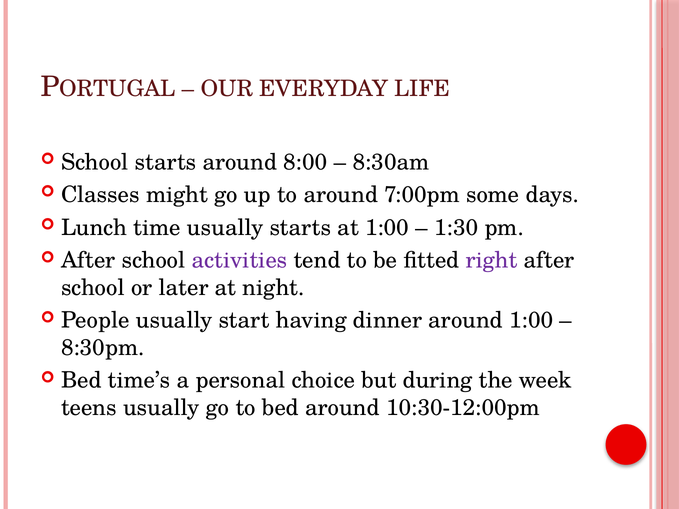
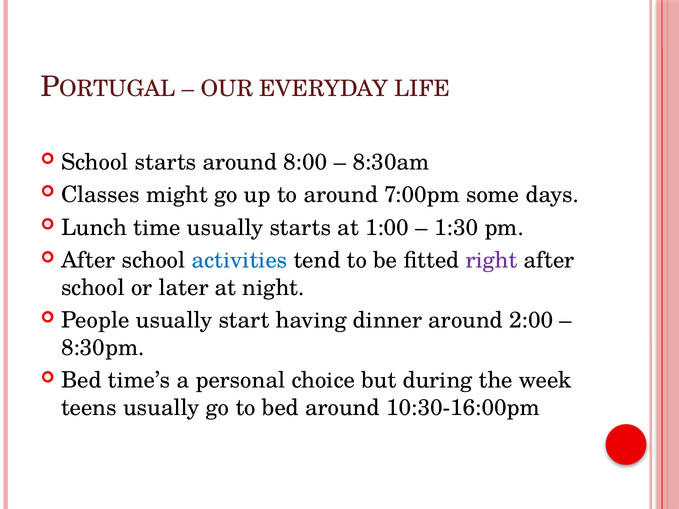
activities colour: purple -> blue (240, 261)
around 1:00: 1:00 -> 2:00 (531, 321)
10:30-12:00pm: 10:30-12:00pm -> 10:30-16:00pm (463, 408)
